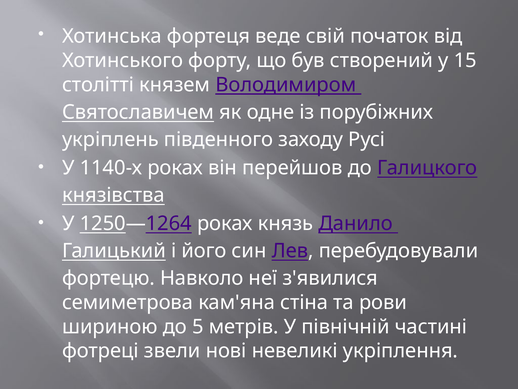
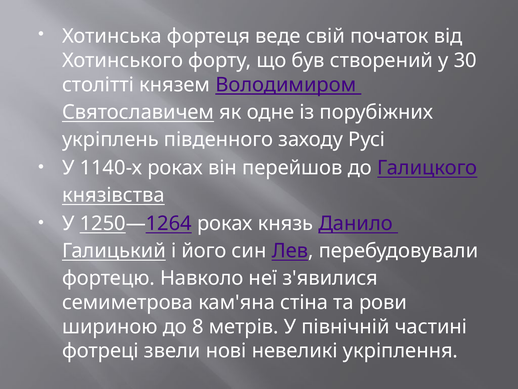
15: 15 -> 30 (465, 60)
5: 5 -> 8 (198, 326)
